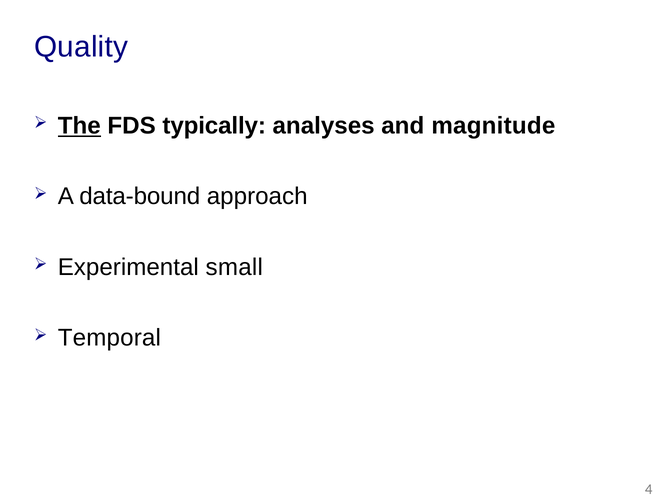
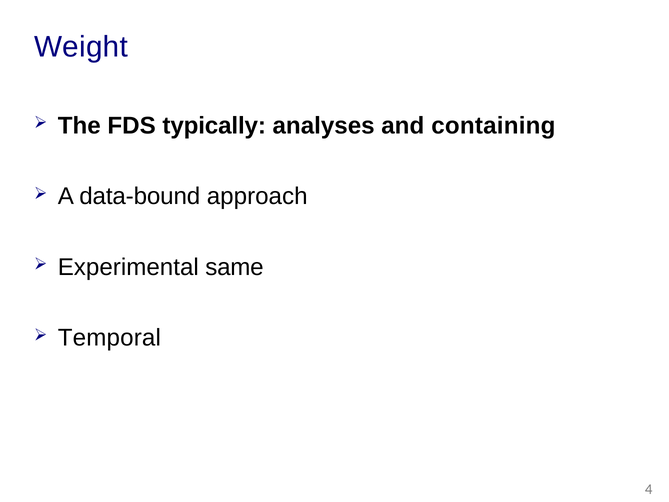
Quality: Quality -> Weight (81, 47)
The underline: present -> none (79, 126)
magnitude: magnitude -> containing (493, 126)
small: small -> same (234, 267)
